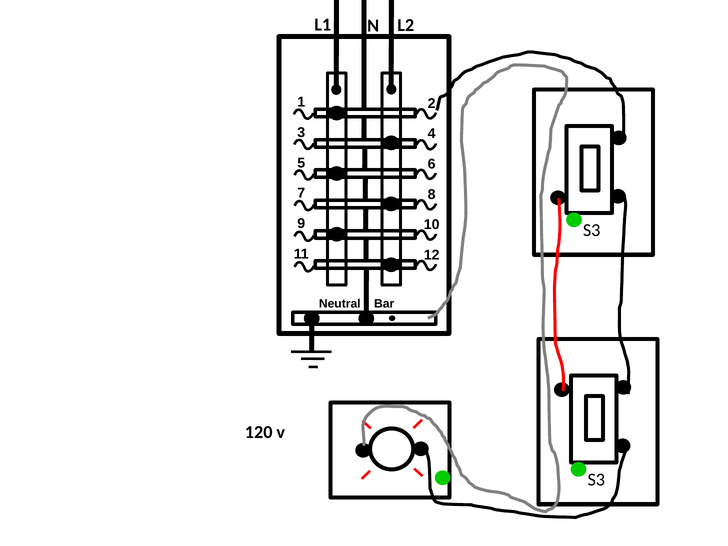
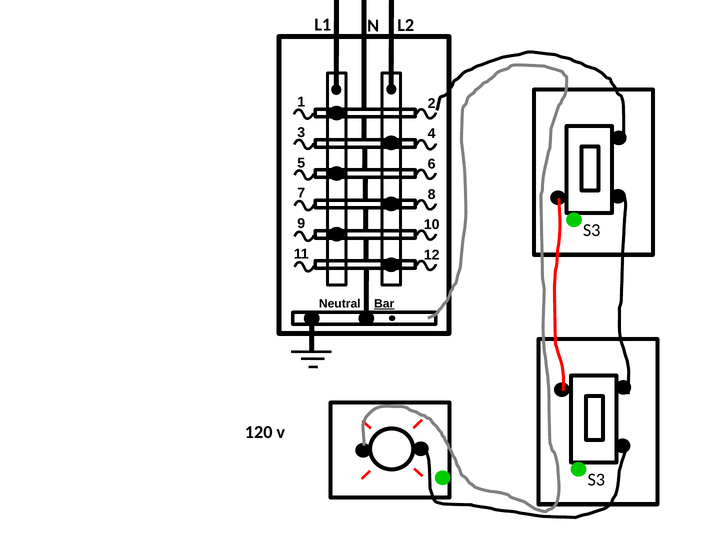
Bar underline: none -> present (384, 304)
